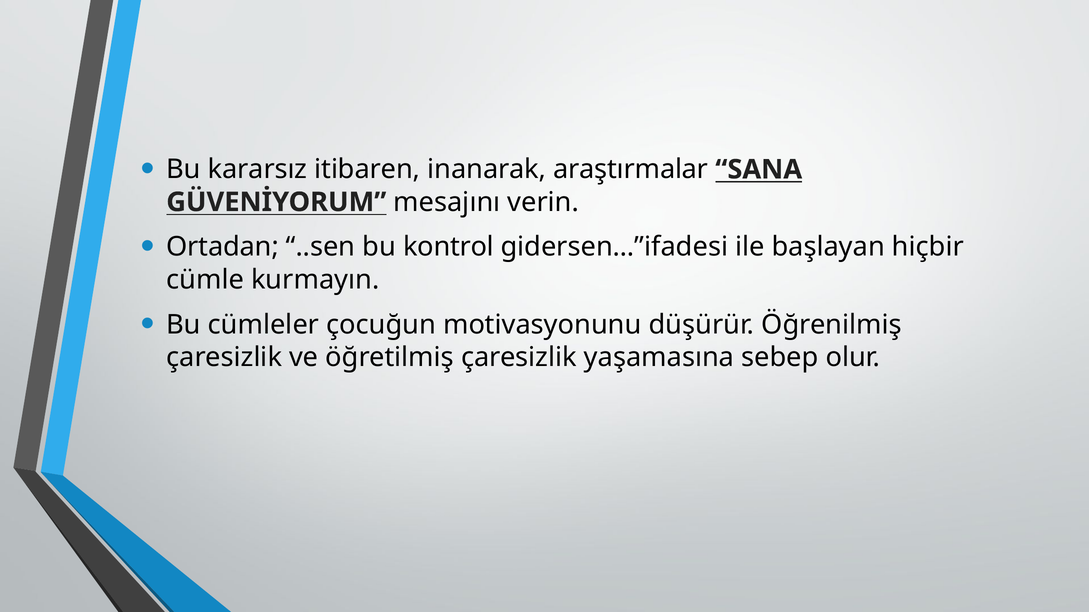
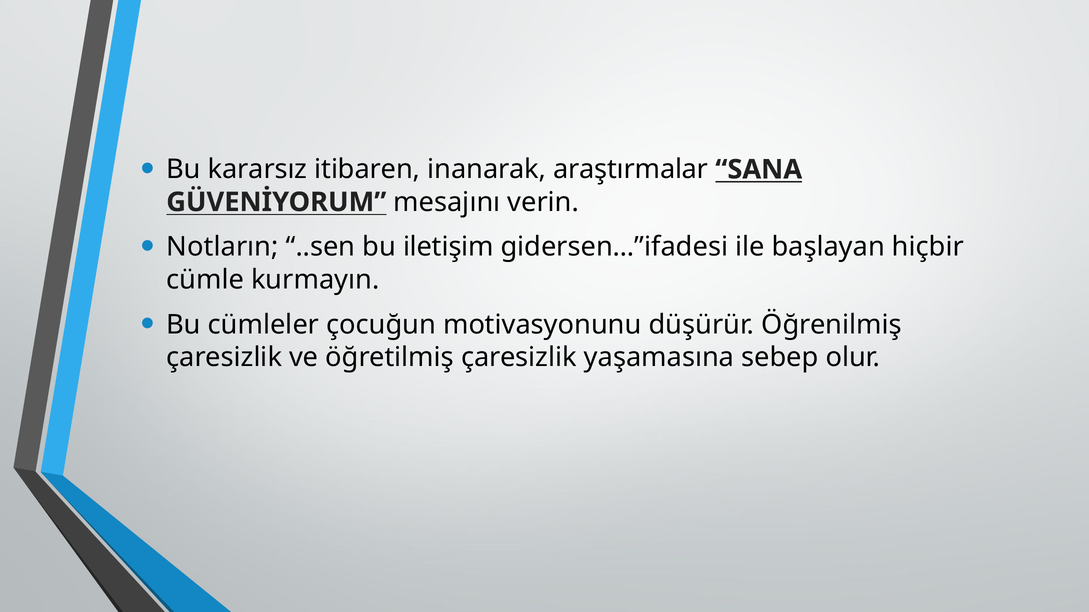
Ortadan: Ortadan -> Notların (222, 247)
kontrol: kontrol -> iletişim (448, 247)
